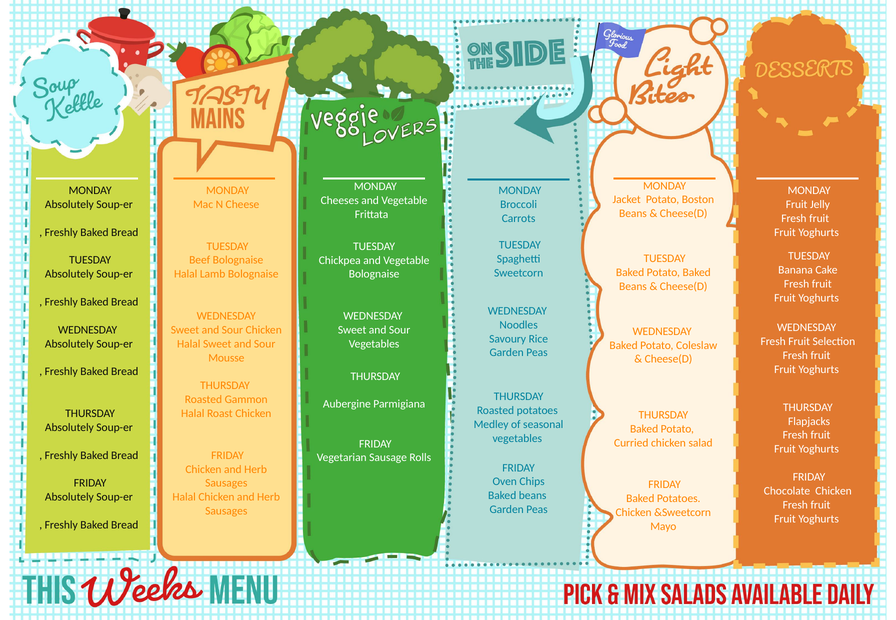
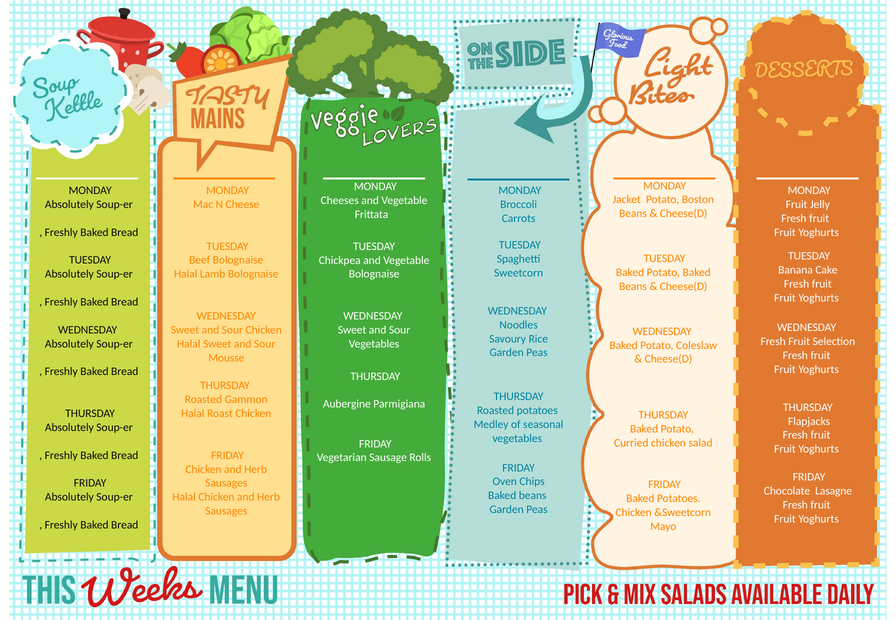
Chocolate Chicken: Chicken -> Lasagne (834, 491)
